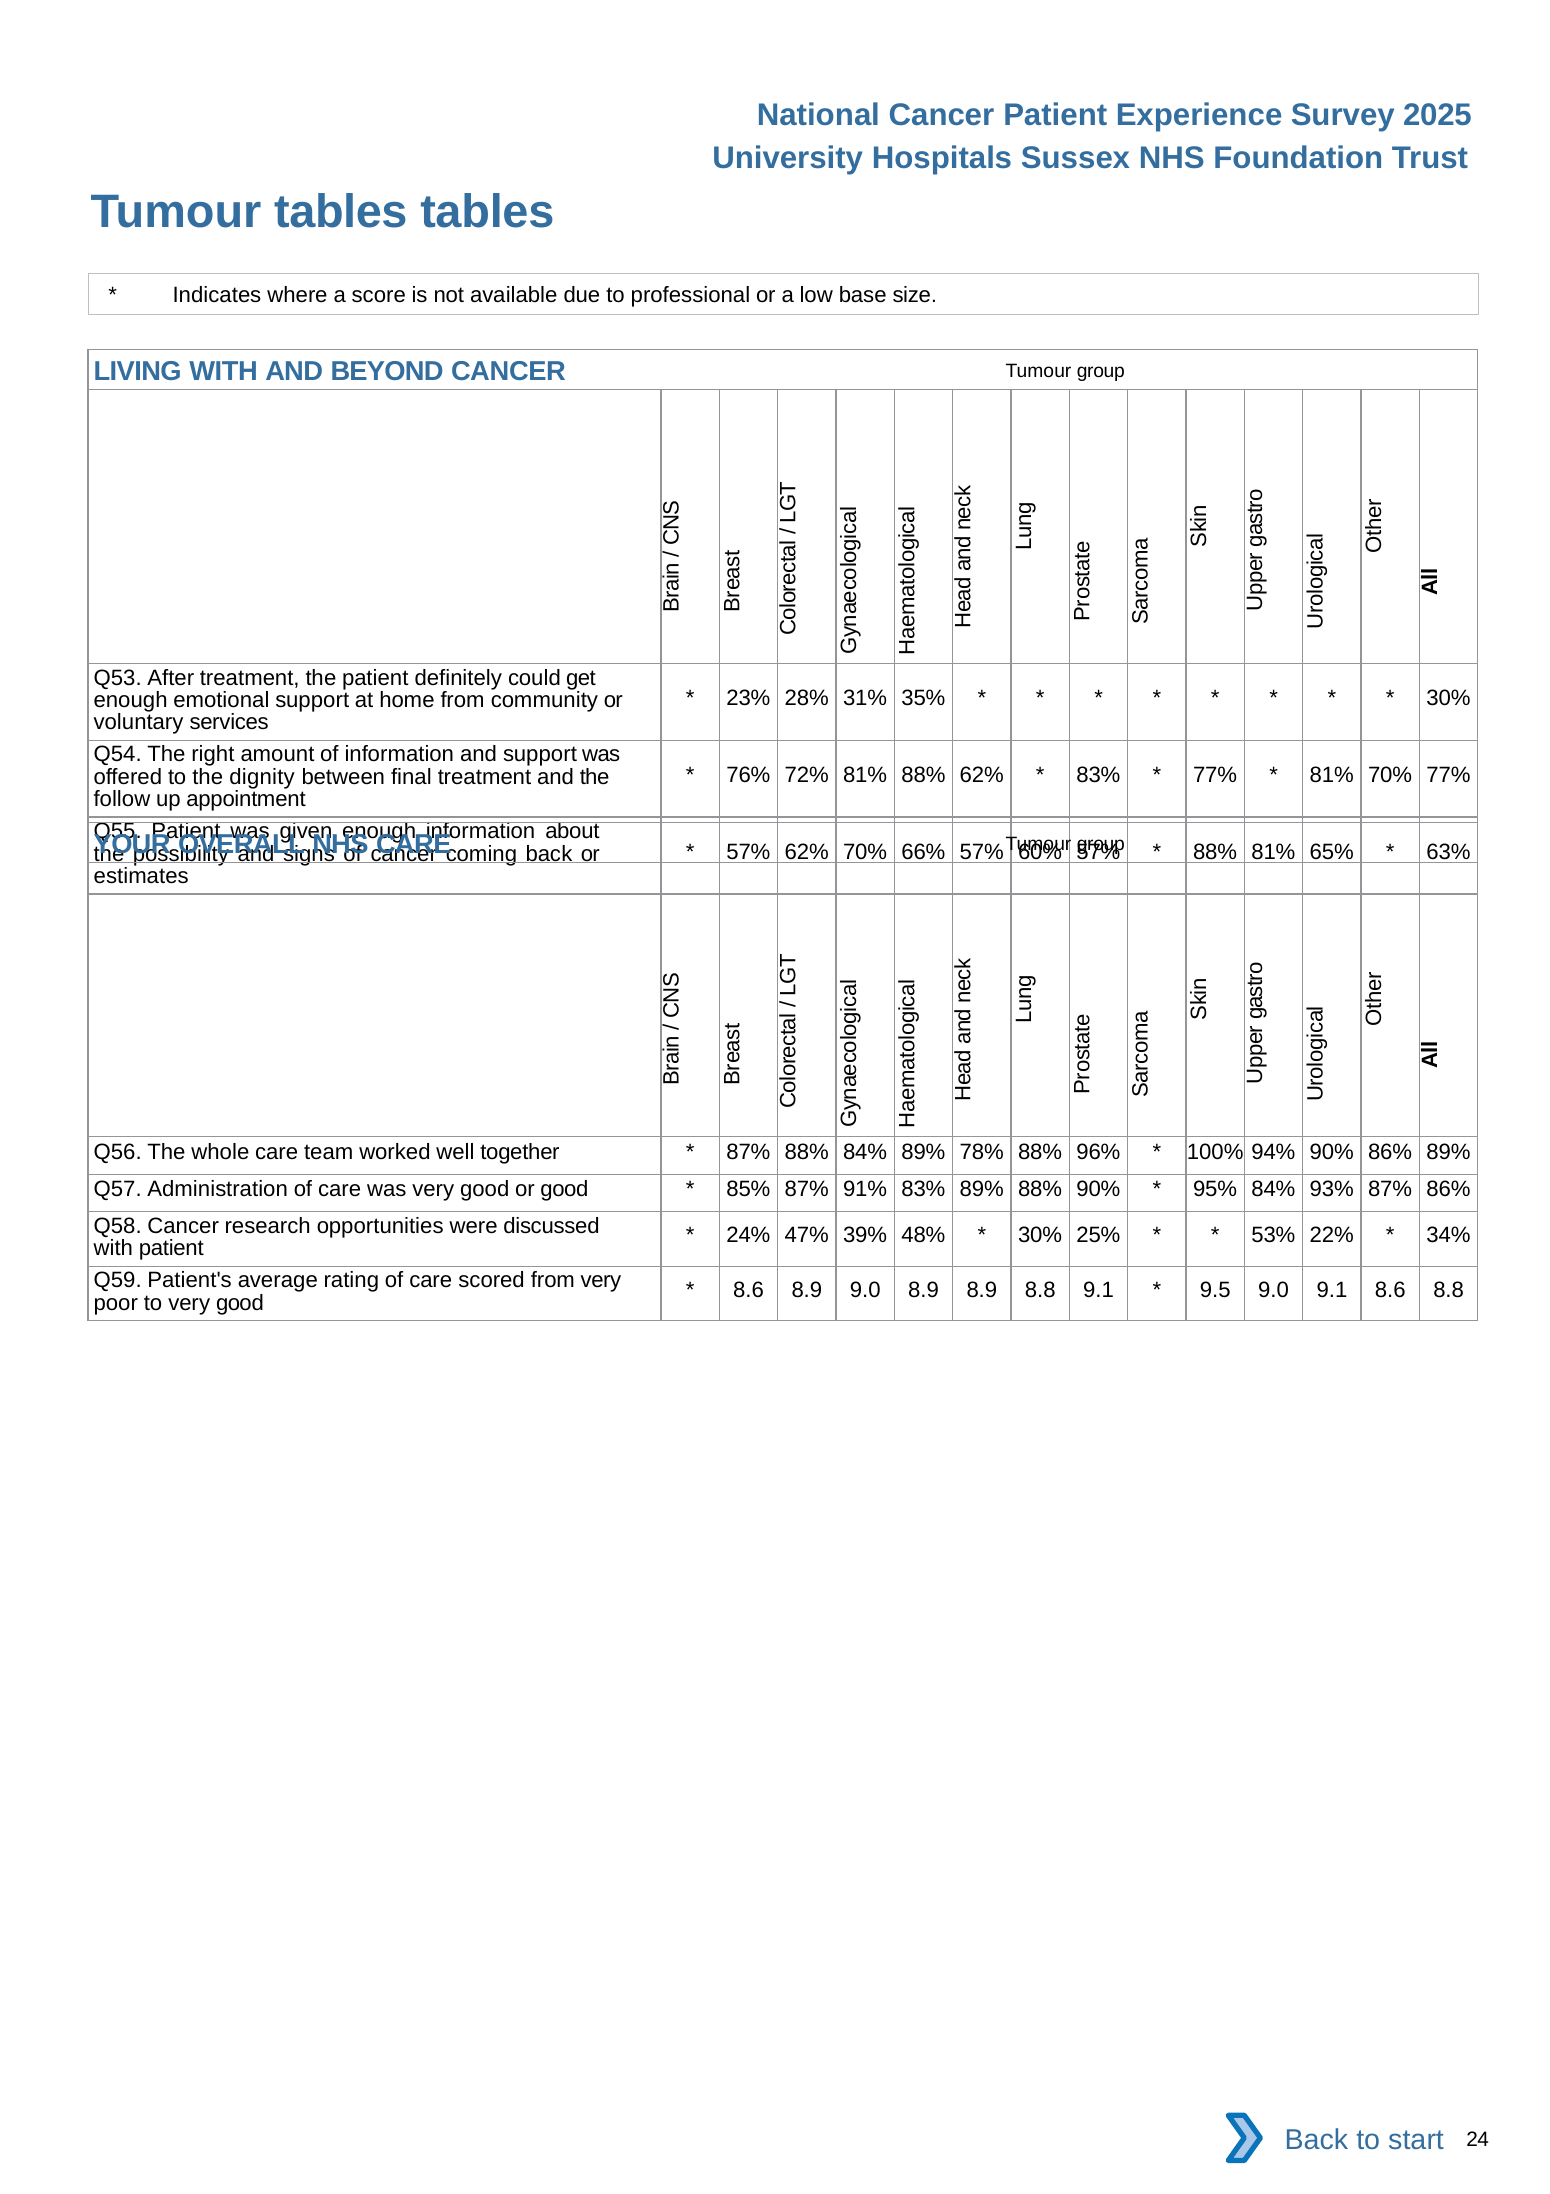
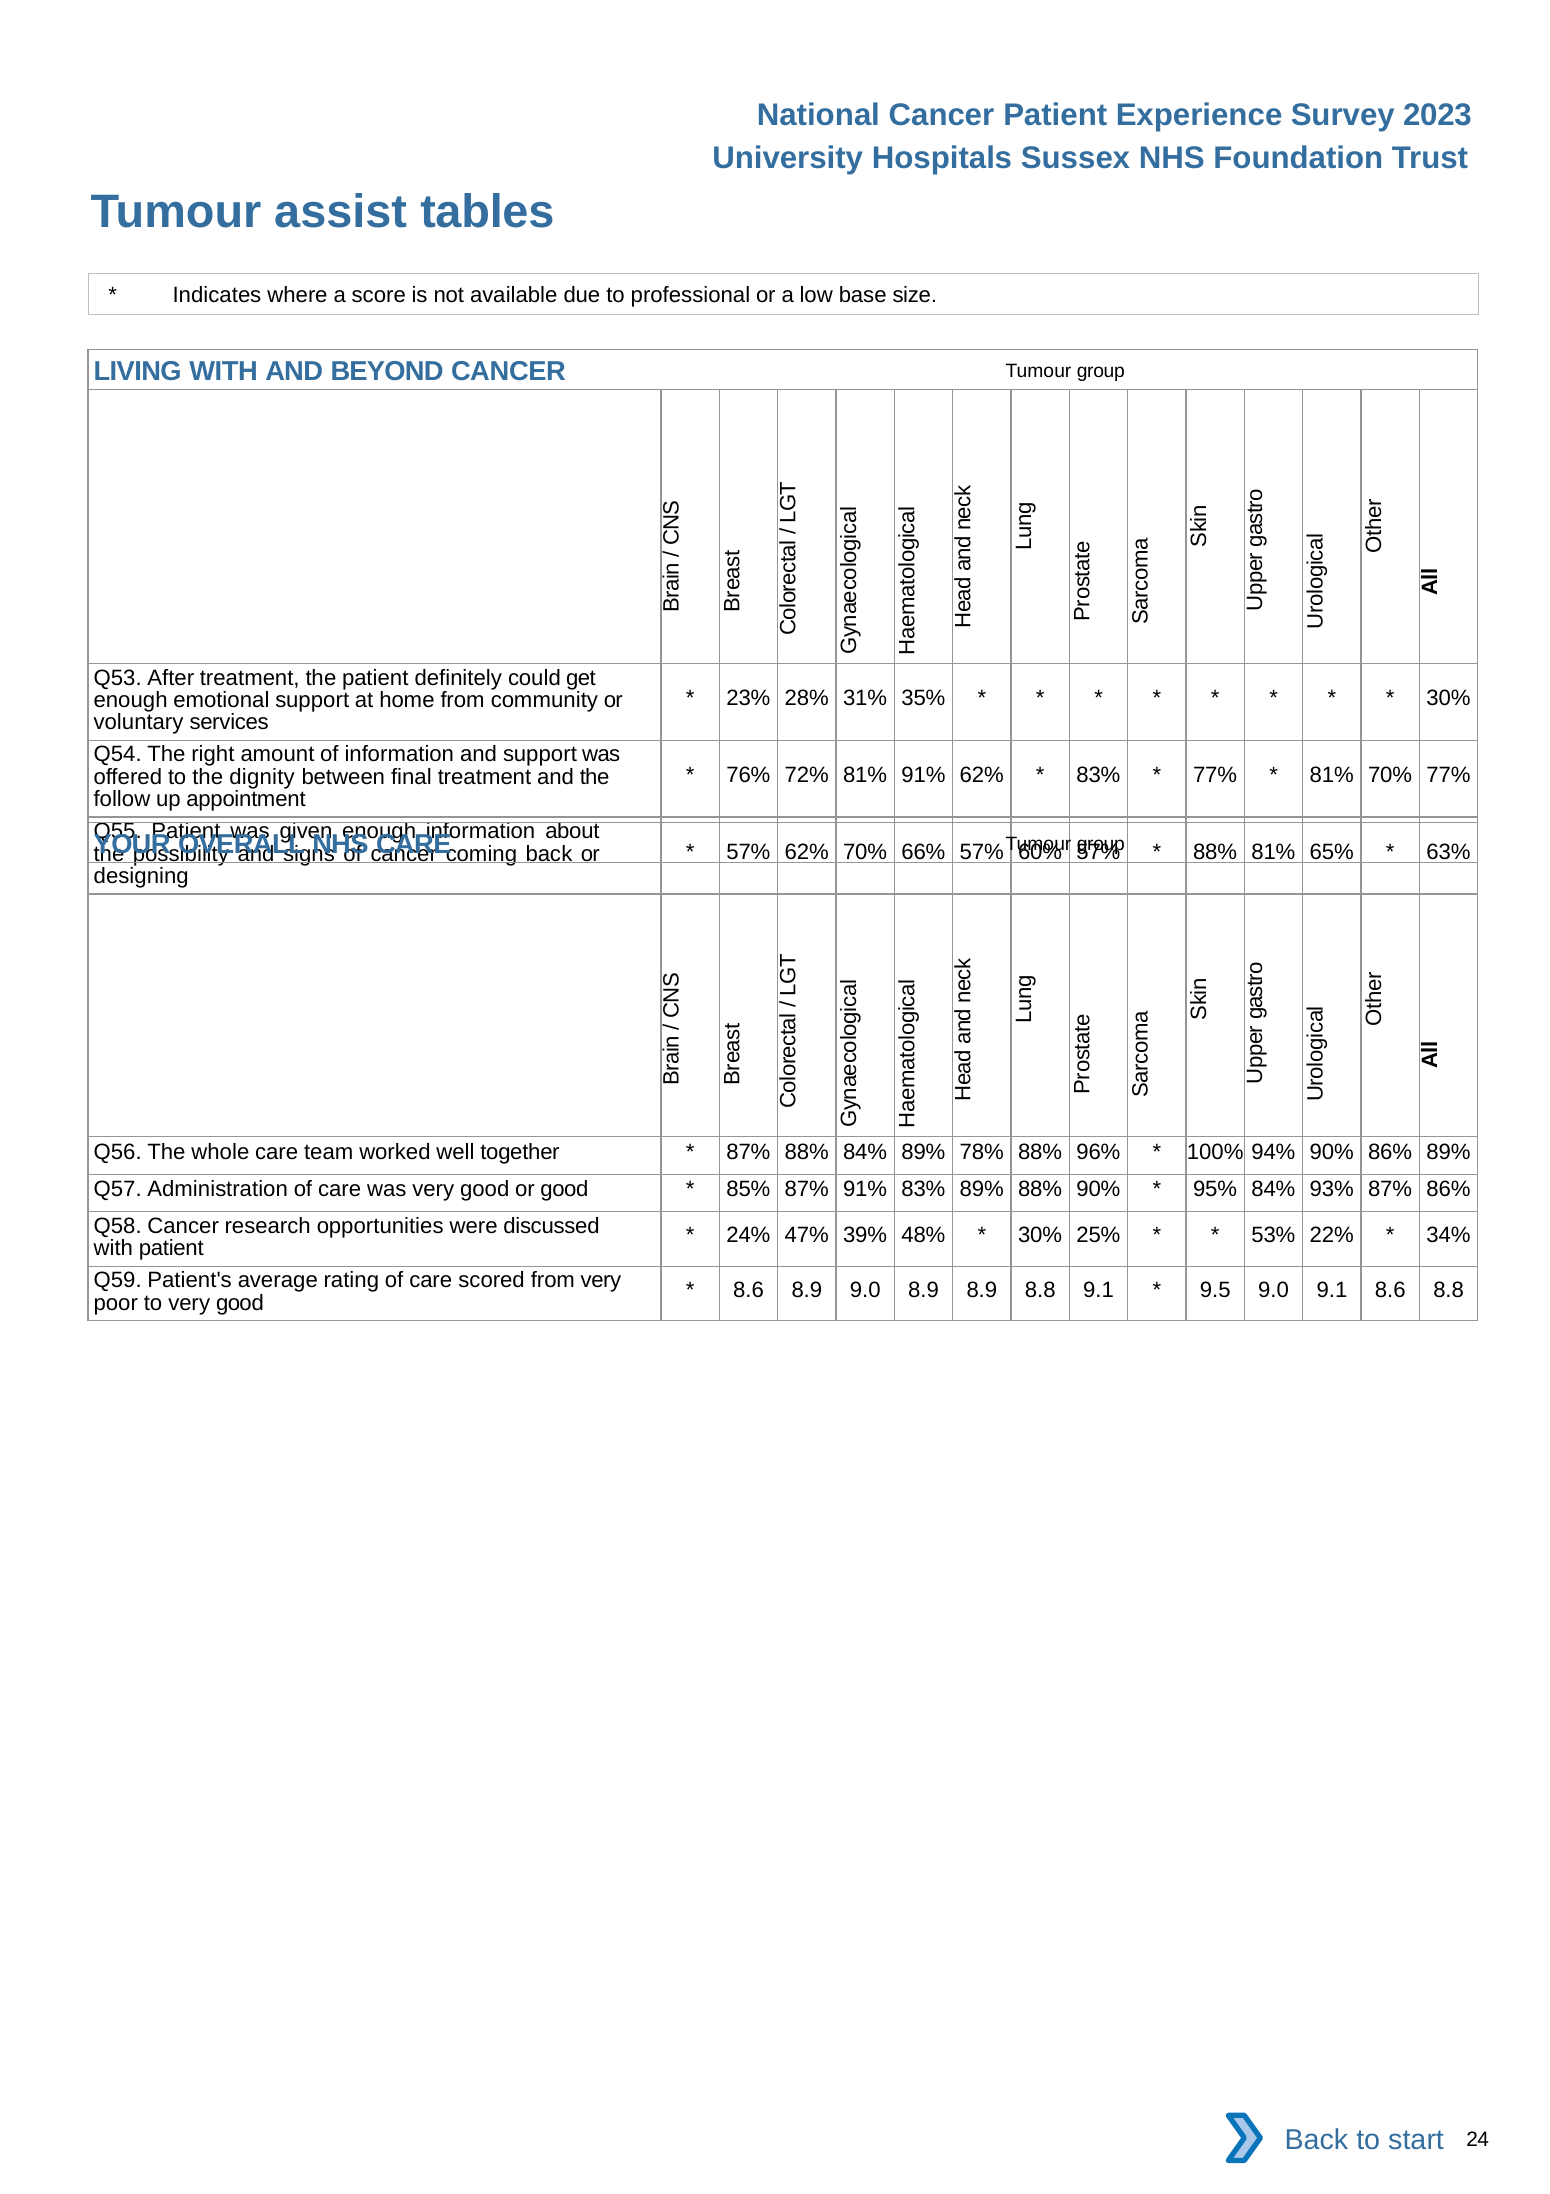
2025: 2025 -> 2023 (1437, 116)
Tumour tables: tables -> assist (341, 212)
81% 88%: 88% -> 91% (923, 775)
estimates: estimates -> designing (141, 876)
